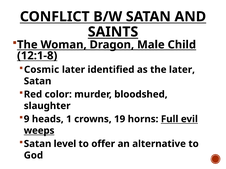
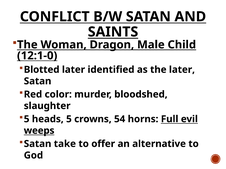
12:1-8: 12:1-8 -> 12:1-0 (37, 56)
Cosmic: Cosmic -> Blotted (42, 70)
9: 9 -> 5 (27, 119)
heads 1: 1 -> 5 (69, 119)
19: 19 -> 54 (120, 119)
level: level -> take (65, 144)
